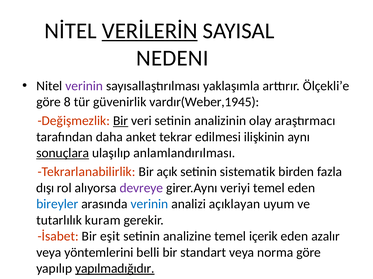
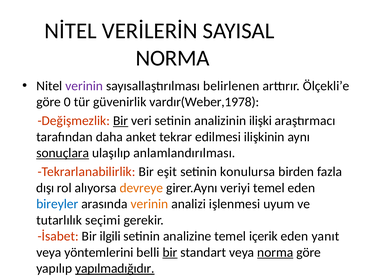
VERİLERİN underline: present -> none (150, 31)
NEDENI: NEDENI -> NORMA (173, 58)
yaklaşımla: yaklaşımla -> belirlenen (231, 86)
8: 8 -> 0 (67, 102)
vardır(Weber,1945: vardır(Weber,1945 -> vardır(Weber,1978 (204, 102)
olay: olay -> ilişki (261, 121)
açık: açık -> eşit (167, 172)
sistematik: sistematik -> konulursa (248, 172)
devreye colour: purple -> orange (141, 188)
verinin colour: blue -> orange (149, 205)
açıklayan: açıklayan -> işlenmesi (235, 205)
kuram: kuram -> seçimi (103, 221)
eşit: eşit -> ilgili (110, 237)
azalır: azalır -> yanıt (325, 237)
bir underline: none -> present (170, 253)
norma underline: none -> present (275, 253)
